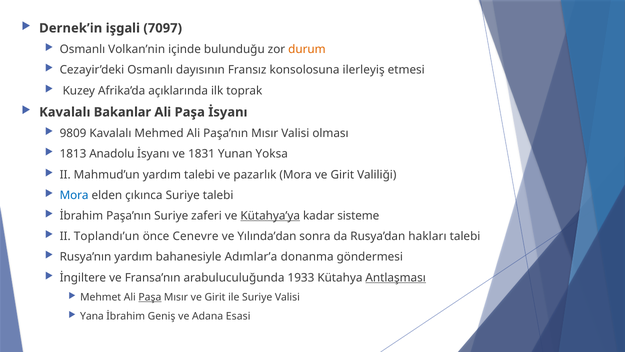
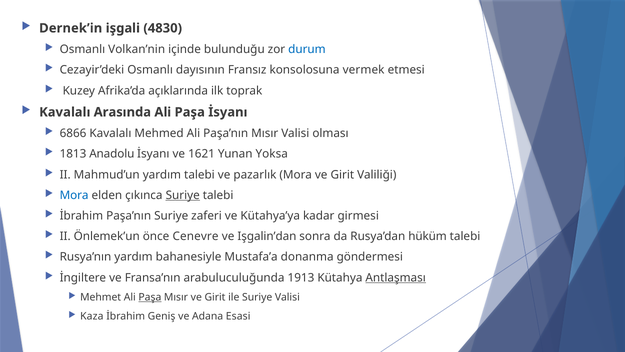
7097: 7097 -> 4830 (163, 28)
durum colour: orange -> blue (307, 49)
ilerleyiş: ilerleyiş -> vermek (364, 70)
Bakanlar: Bakanlar -> Arasında (122, 112)
9809: 9809 -> 6866 (73, 133)
1831: 1831 -> 1621 (202, 154)
Suriye underline: none -> present (183, 195)
Kütahya’ya underline: present -> none (270, 216)
sisteme: sisteme -> girmesi (358, 216)
Toplandı’un: Toplandı’un -> Önlemek’un (107, 236)
Yılında’dan: Yılında’dan -> Işgalin’dan (267, 236)
hakları: hakları -> hüküm (428, 236)
Adımlar’a: Adımlar’a -> Mustafa’a (251, 257)
1933: 1933 -> 1913 (301, 277)
Yana: Yana -> Kaza (92, 316)
